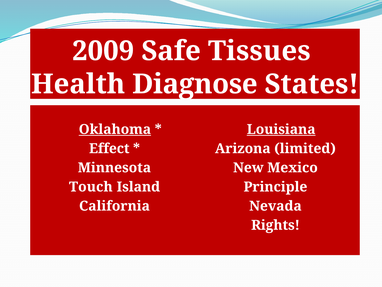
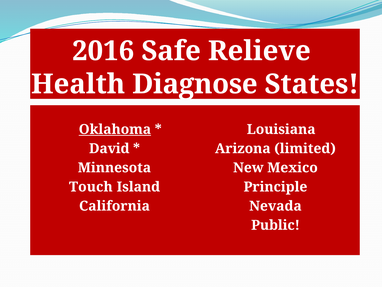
2009: 2009 -> 2016 (103, 51)
Tissues: Tissues -> Relieve (259, 51)
Louisiana underline: present -> none (281, 129)
Effect: Effect -> David (109, 148)
Rights: Rights -> Public (276, 225)
